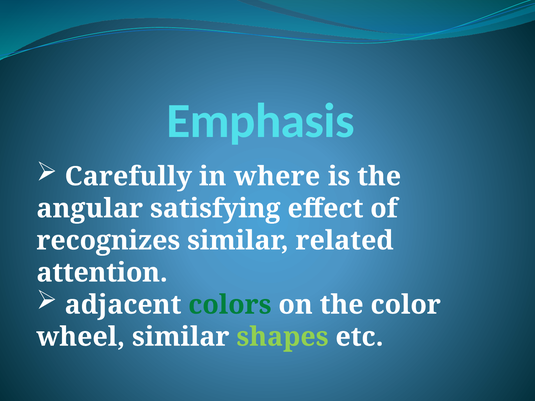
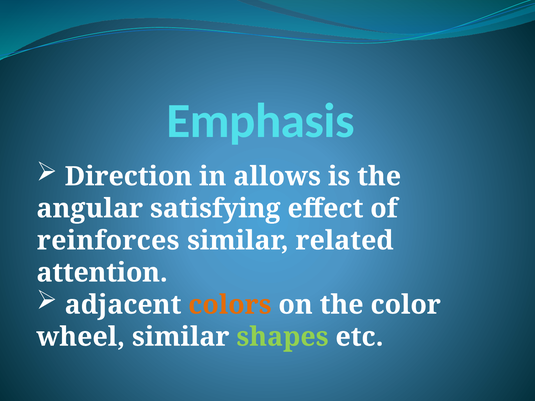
Carefully: Carefully -> Direction (128, 177)
where: where -> allows (277, 177)
recognizes: recognizes -> reinforces (108, 241)
colors colour: green -> orange (230, 305)
